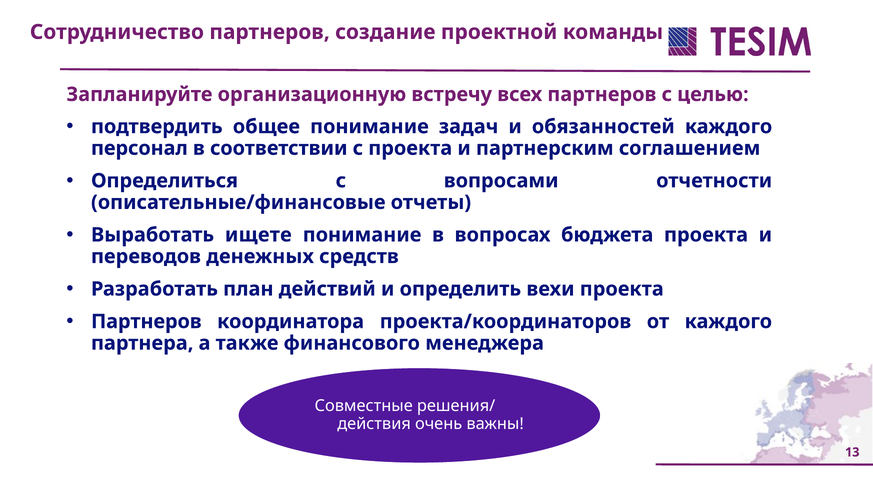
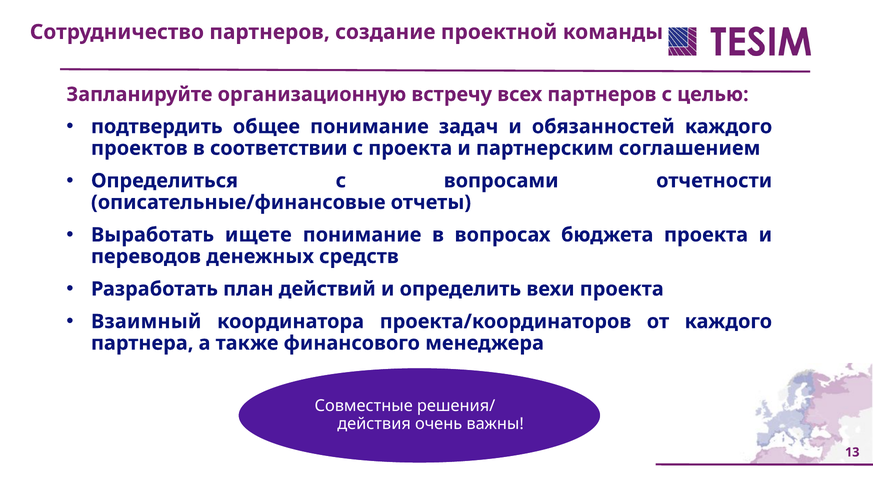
персонал: персонал -> проектов (139, 148)
Партнеров: Партнеров -> Взаимный (146, 322)
